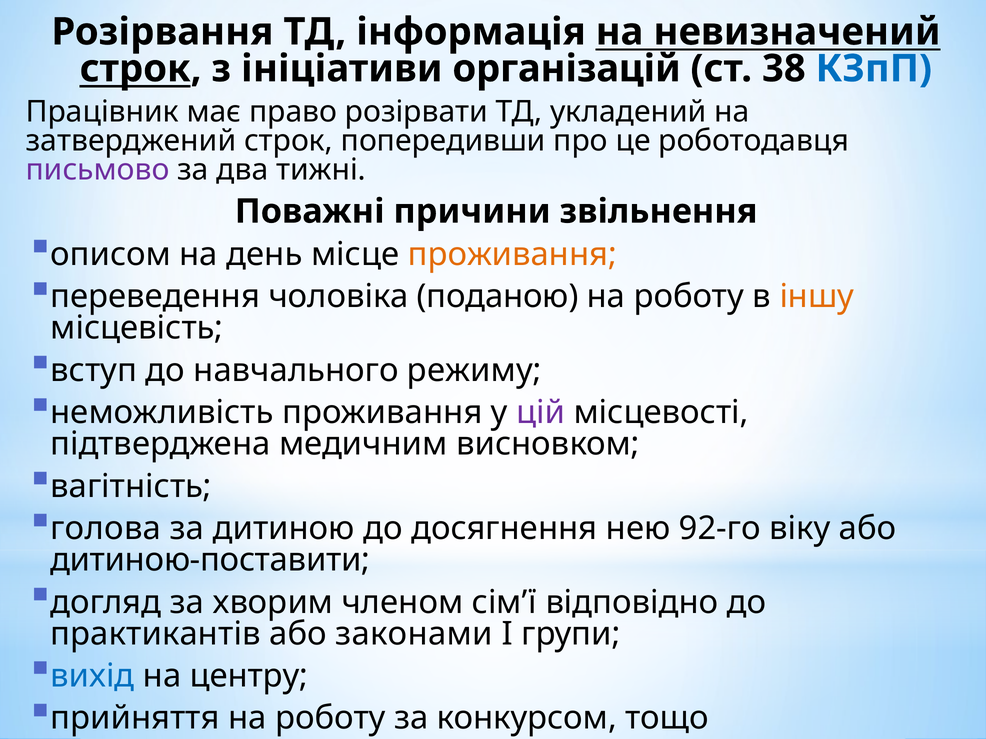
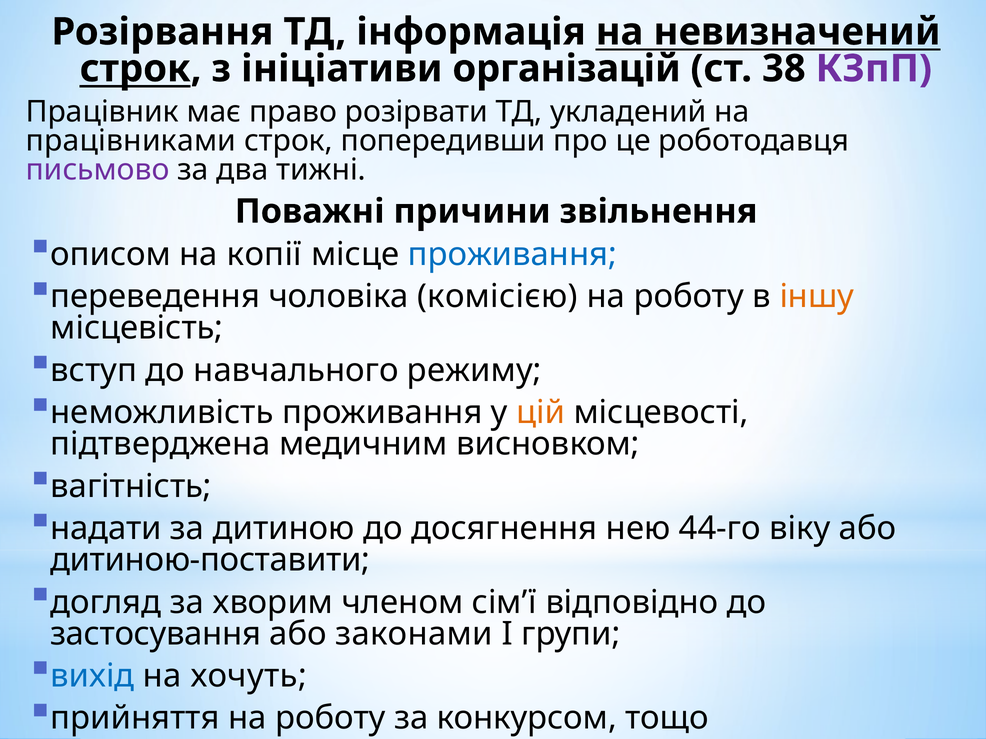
КЗпП colour: blue -> purple (874, 69)
затверджений: затверджений -> працівниками (131, 141)
день: день -> копії (264, 254)
проживання colour: orange -> blue (512, 254)
поданою: поданою -> комісією (497, 297)
цій colour: purple -> orange (541, 413)
голова: голова -> надати (106, 529)
92-го: 92-го -> 44-го (720, 529)
практикантів: практикантів -> застосування (156, 634)
центру: центру -> хочуть (249, 676)
